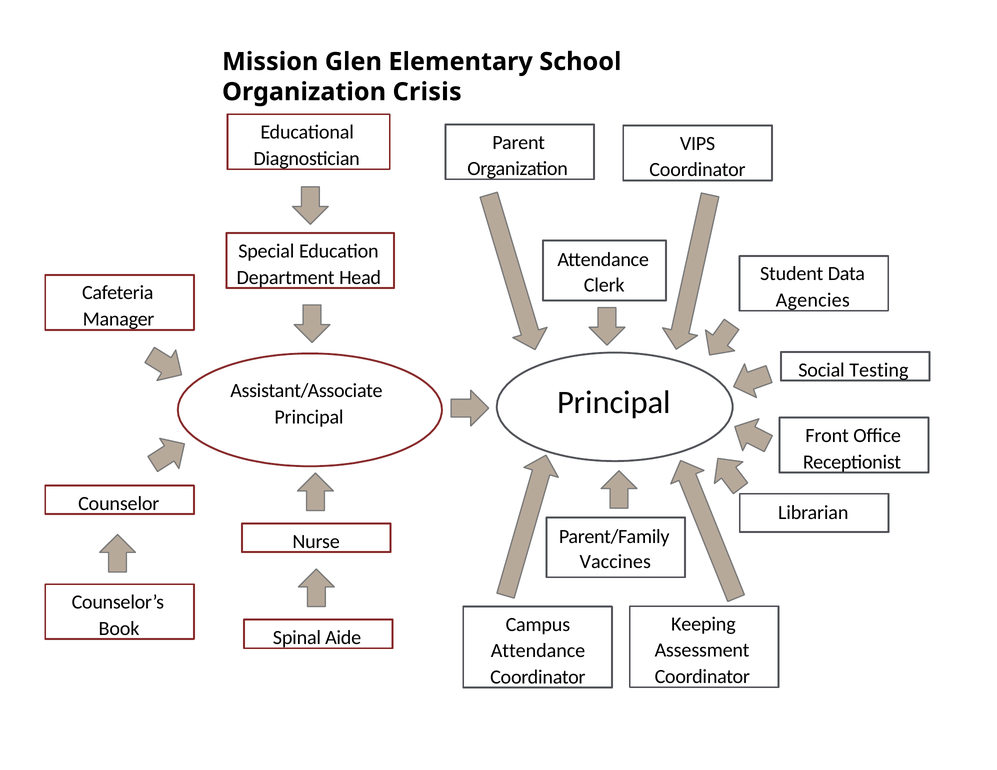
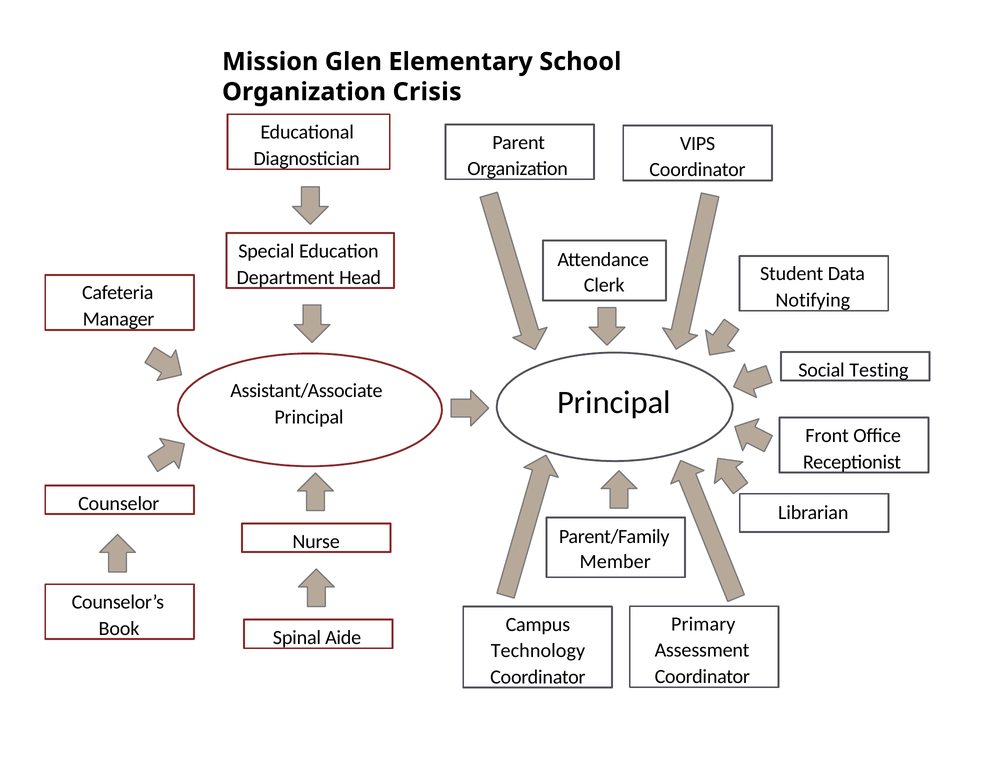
Agencies: Agencies -> Notifying (813, 300)
Vaccines: Vaccines -> Member (615, 562)
Keeping: Keeping -> Primary (703, 624)
Attendance: Attendance -> Technology (538, 651)
